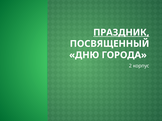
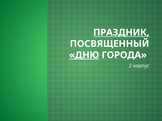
ДНЮ underline: none -> present (84, 55)
